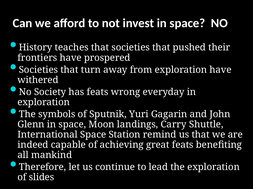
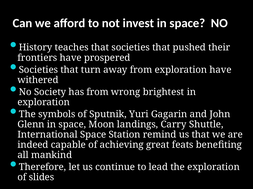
has feats: feats -> from (98, 92)
everyday: everyday -> brightest (163, 92)
